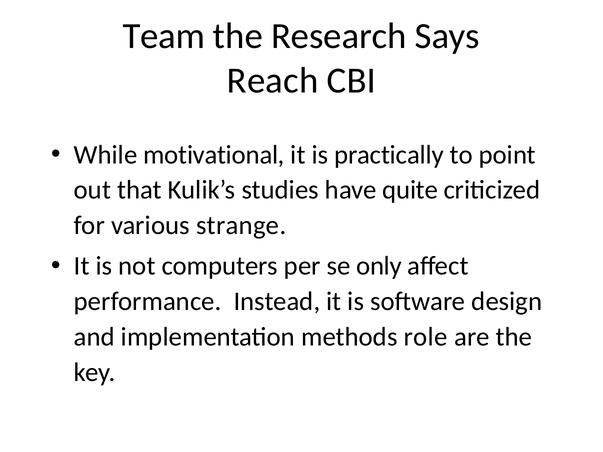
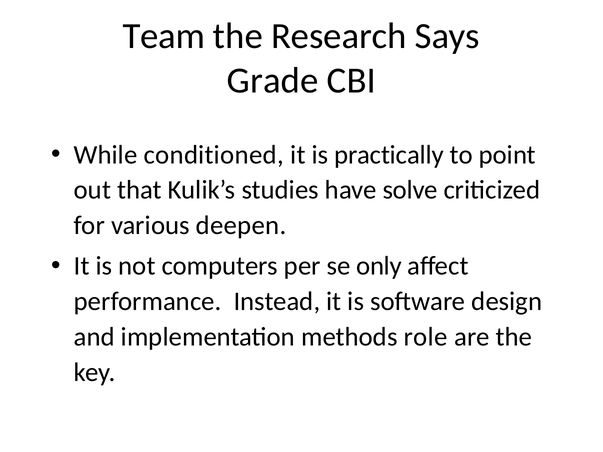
Reach: Reach -> Grade (273, 80)
motivational: motivational -> conditioned (214, 155)
quite: quite -> solve (410, 190)
strange: strange -> deepen (241, 226)
